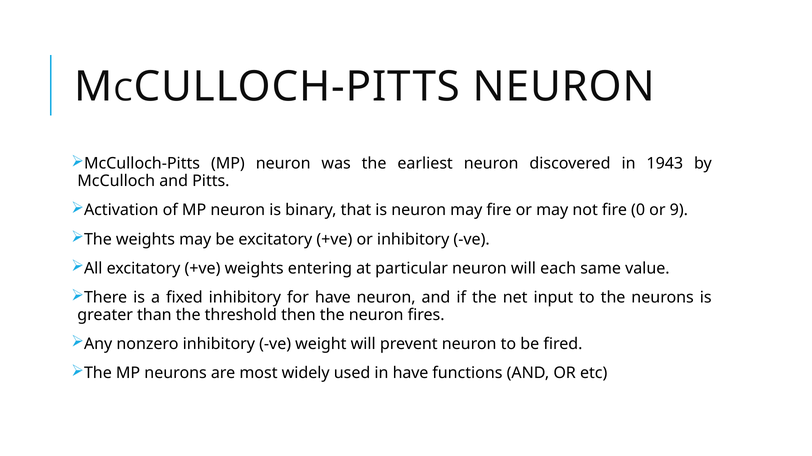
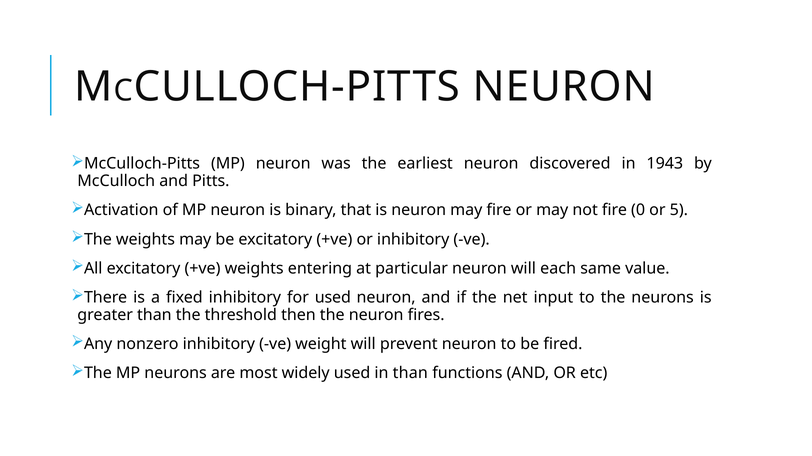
9: 9 -> 5 (679, 210)
for have: have -> used (333, 298)
in have: have -> than (410, 374)
